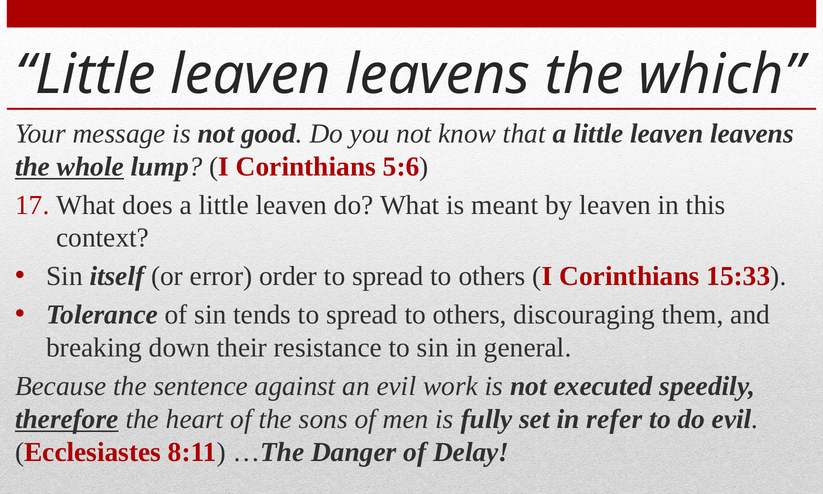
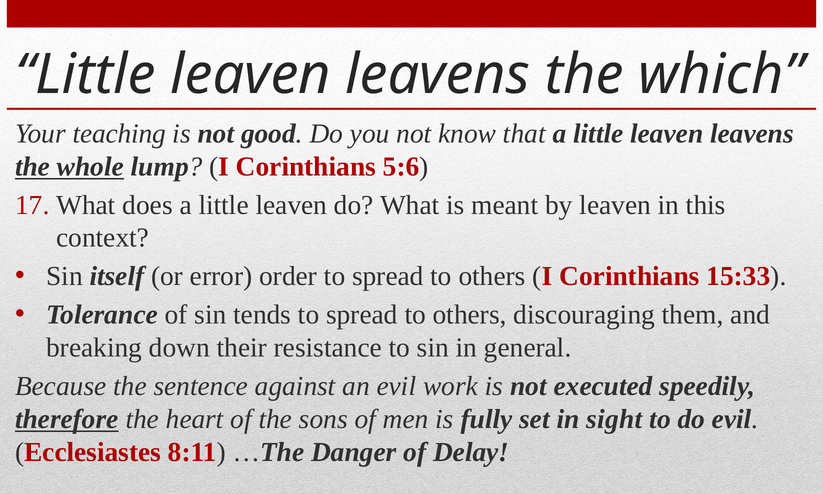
message: message -> teaching (119, 134)
refer: refer -> sight (614, 419)
